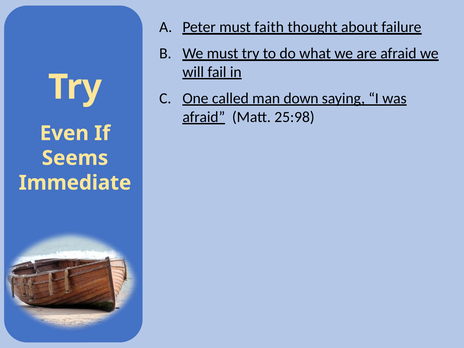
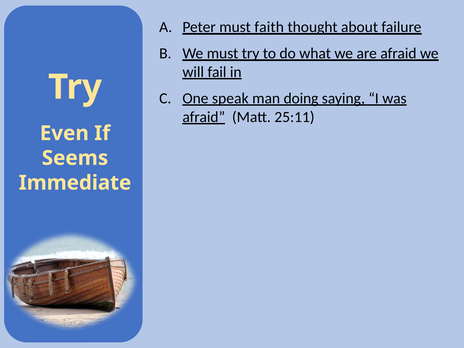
called: called -> speak (230, 98)
down: down -> doing (301, 98)
25:98: 25:98 -> 25:11 (294, 117)
